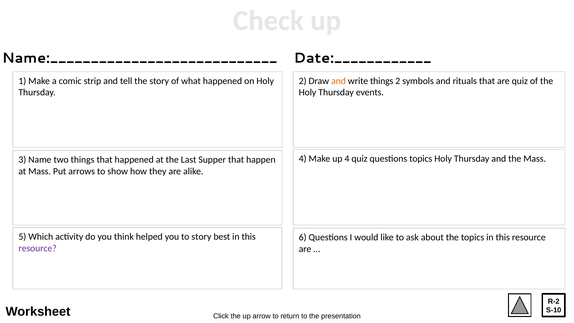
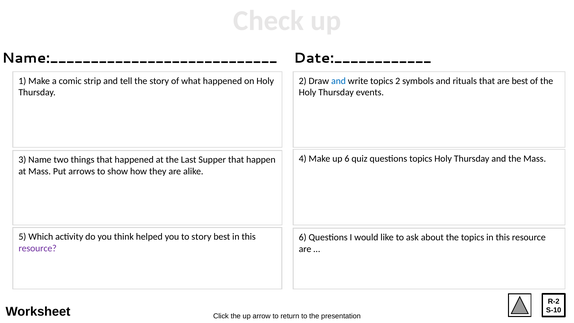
and colour: orange -> blue (338, 81)
write things: things -> topics (382, 81)
are quiz: quiz -> best (520, 81)
up 4: 4 -> 6 (347, 159)
